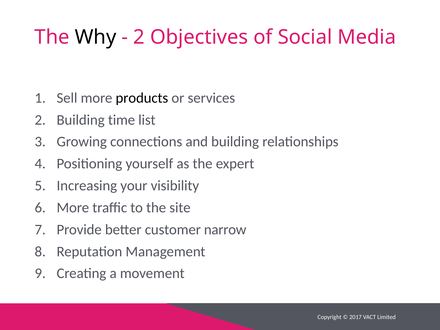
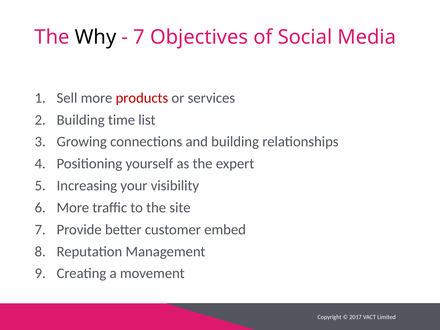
2: 2 -> 7 (139, 37)
products colour: black -> red (142, 98)
narrow: narrow -> embed (225, 230)
